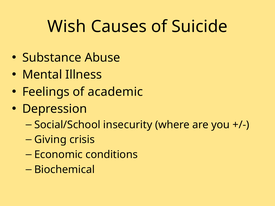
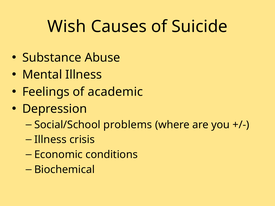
insecurity: insecurity -> problems (128, 125)
Giving: Giving -> Illness (50, 140)
